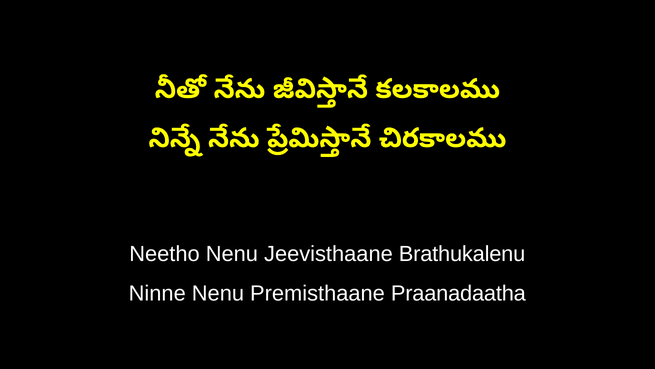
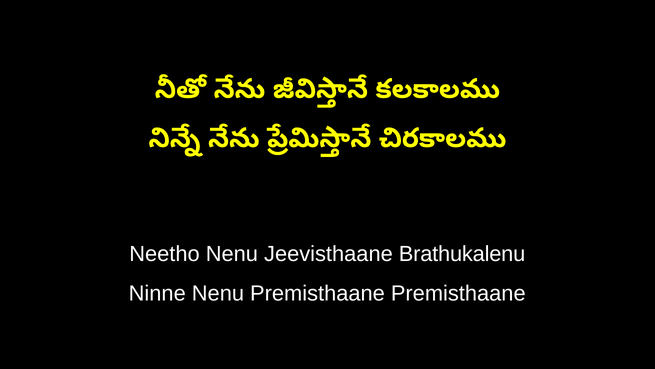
Premisthaane Praanadaatha: Praanadaatha -> Premisthaane (458, 293)
